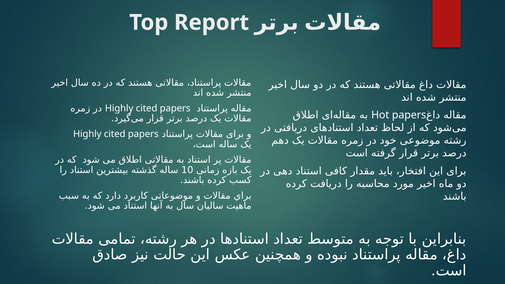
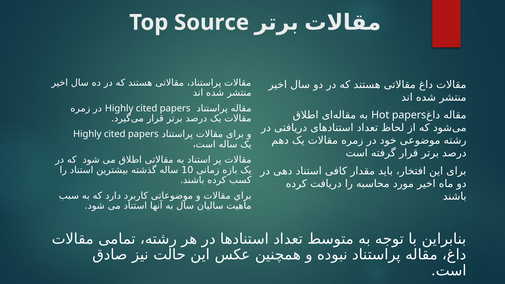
Report: Report -> Source (212, 23)
